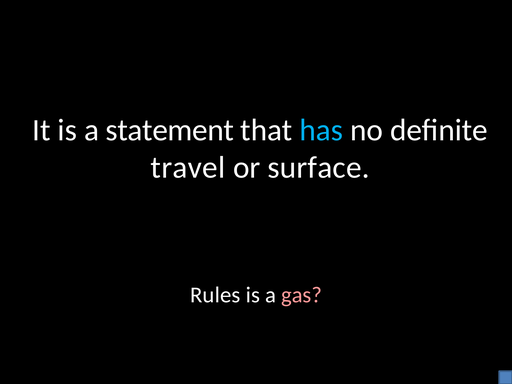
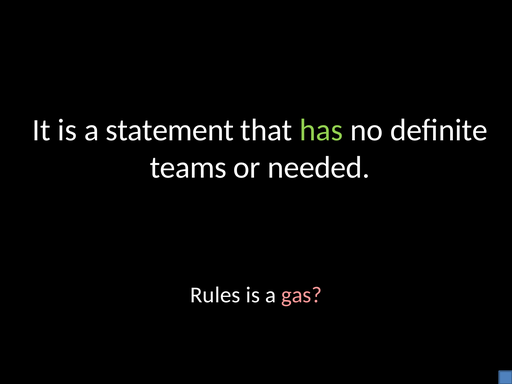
has colour: light blue -> light green (321, 130)
travel: travel -> teams (188, 168)
surface: surface -> needed (319, 168)
